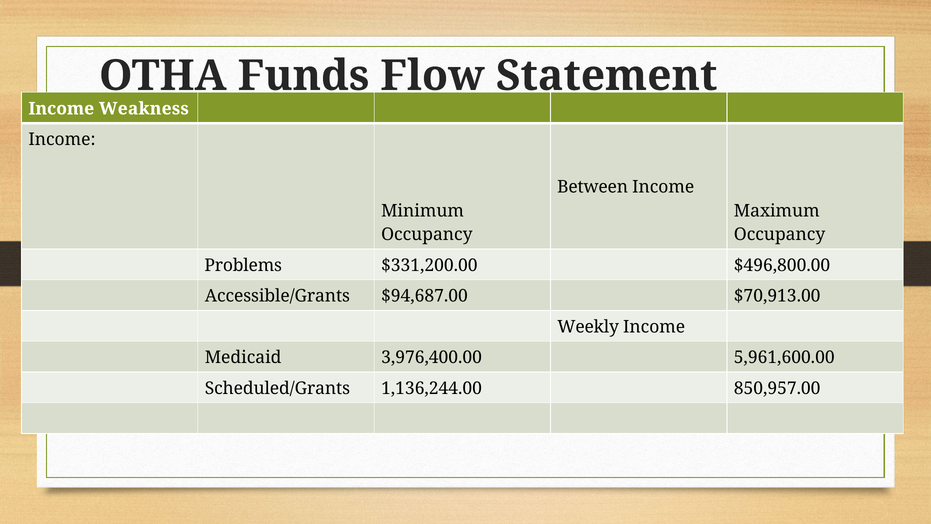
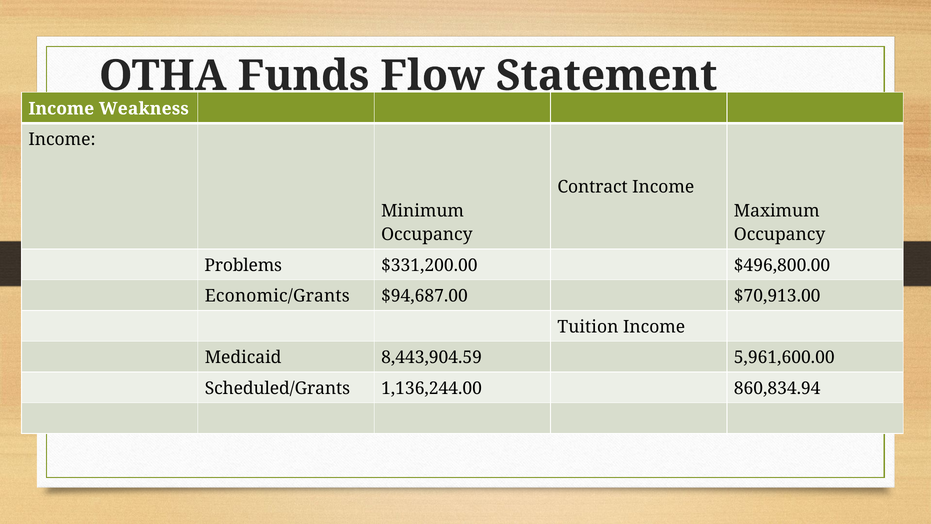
Between: Between -> Contract (593, 187)
Accessible/Grants: Accessible/Grants -> Economic/Grants (277, 296)
Weekly: Weekly -> Tuition (588, 327)
3,976,400.00: 3,976,400.00 -> 8,443,904.59 (432, 357)
850,957.00: 850,957.00 -> 860,834.94 (777, 388)
